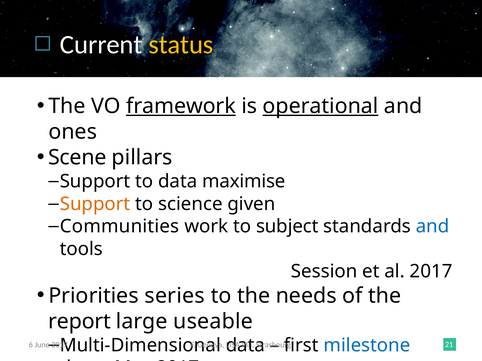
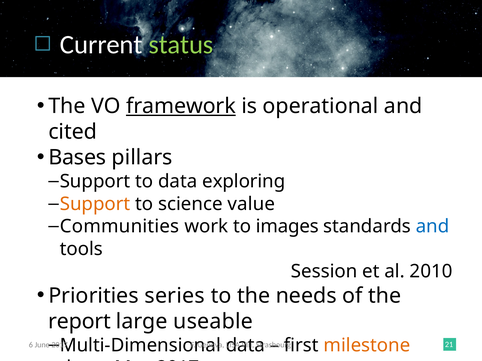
status colour: yellow -> light green (181, 45)
operational underline: present -> none (321, 106)
ones: ones -> cited (73, 132)
Scene: Scene -> Bases (77, 158)
maximise: maximise -> exploring (244, 182)
given: given -> value (251, 204)
subject: subject -> images (287, 227)
al 2017: 2017 -> 2010 (431, 272)
milestone colour: blue -> orange (367, 346)
